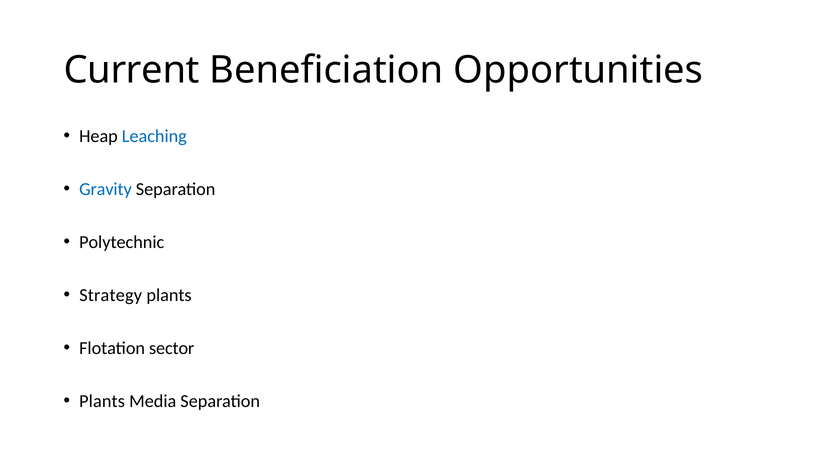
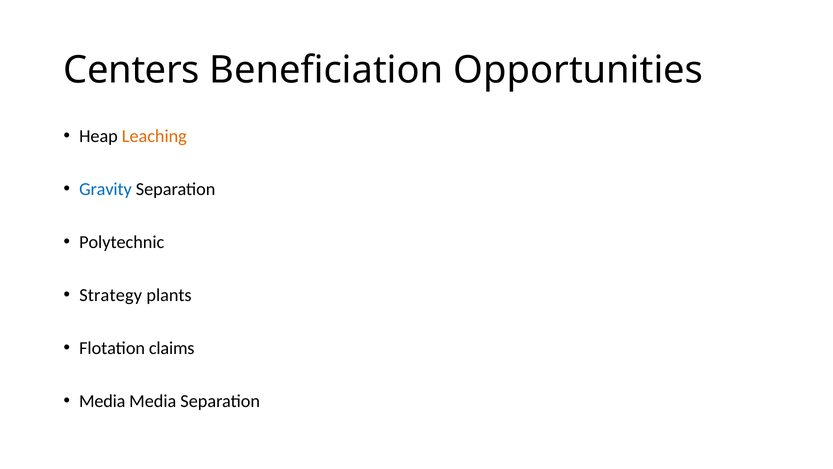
Current: Current -> Centers (132, 70)
Leaching colour: blue -> orange (154, 136)
sector: sector -> claims (172, 348)
Plants: Plants -> Media (102, 401)
